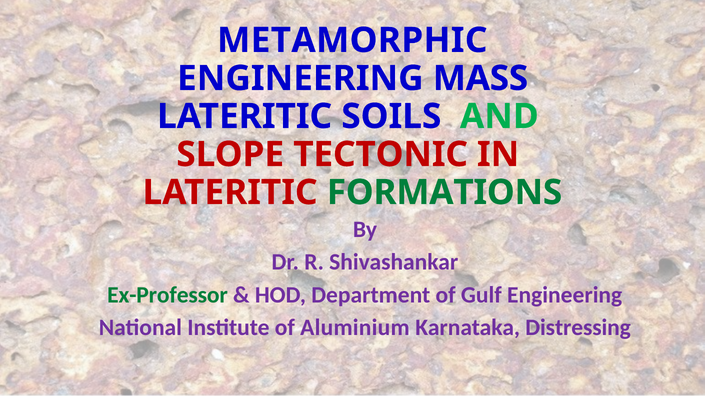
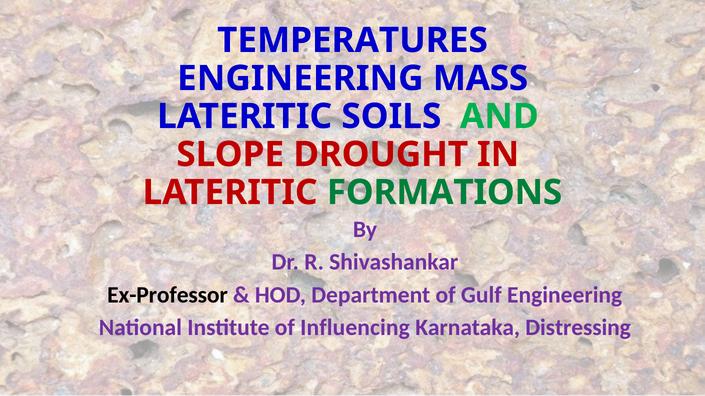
METAMORPHIC: METAMORPHIC -> TEMPERATURES (352, 40)
TECTONIC: TECTONIC -> DROUGHT (381, 155)
Ex-Professor colour: green -> black (168, 295)
Aluminium: Aluminium -> Influencing (355, 328)
